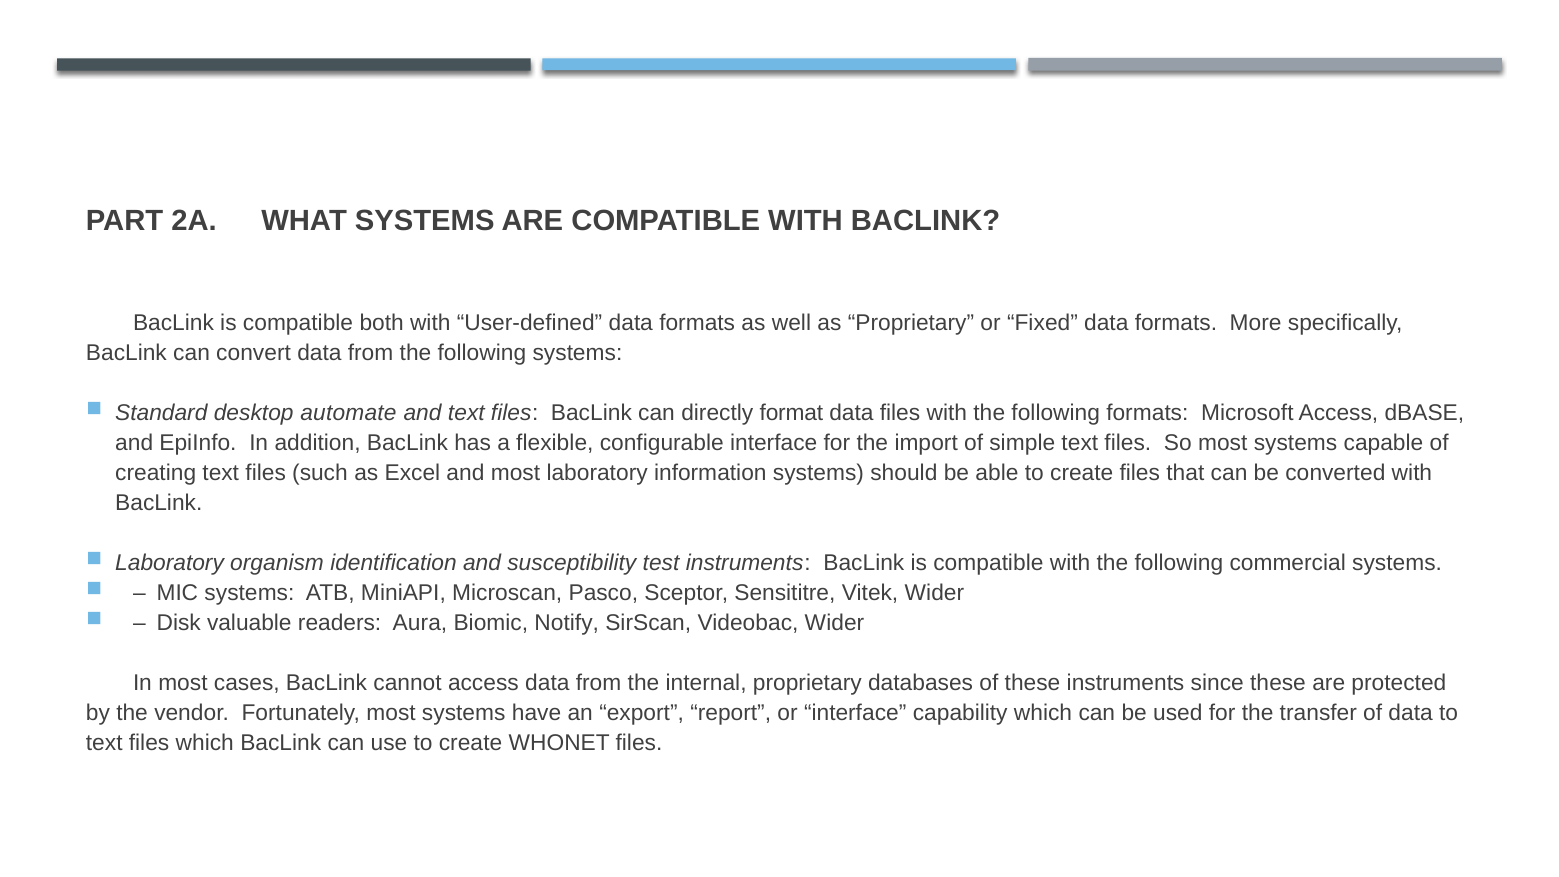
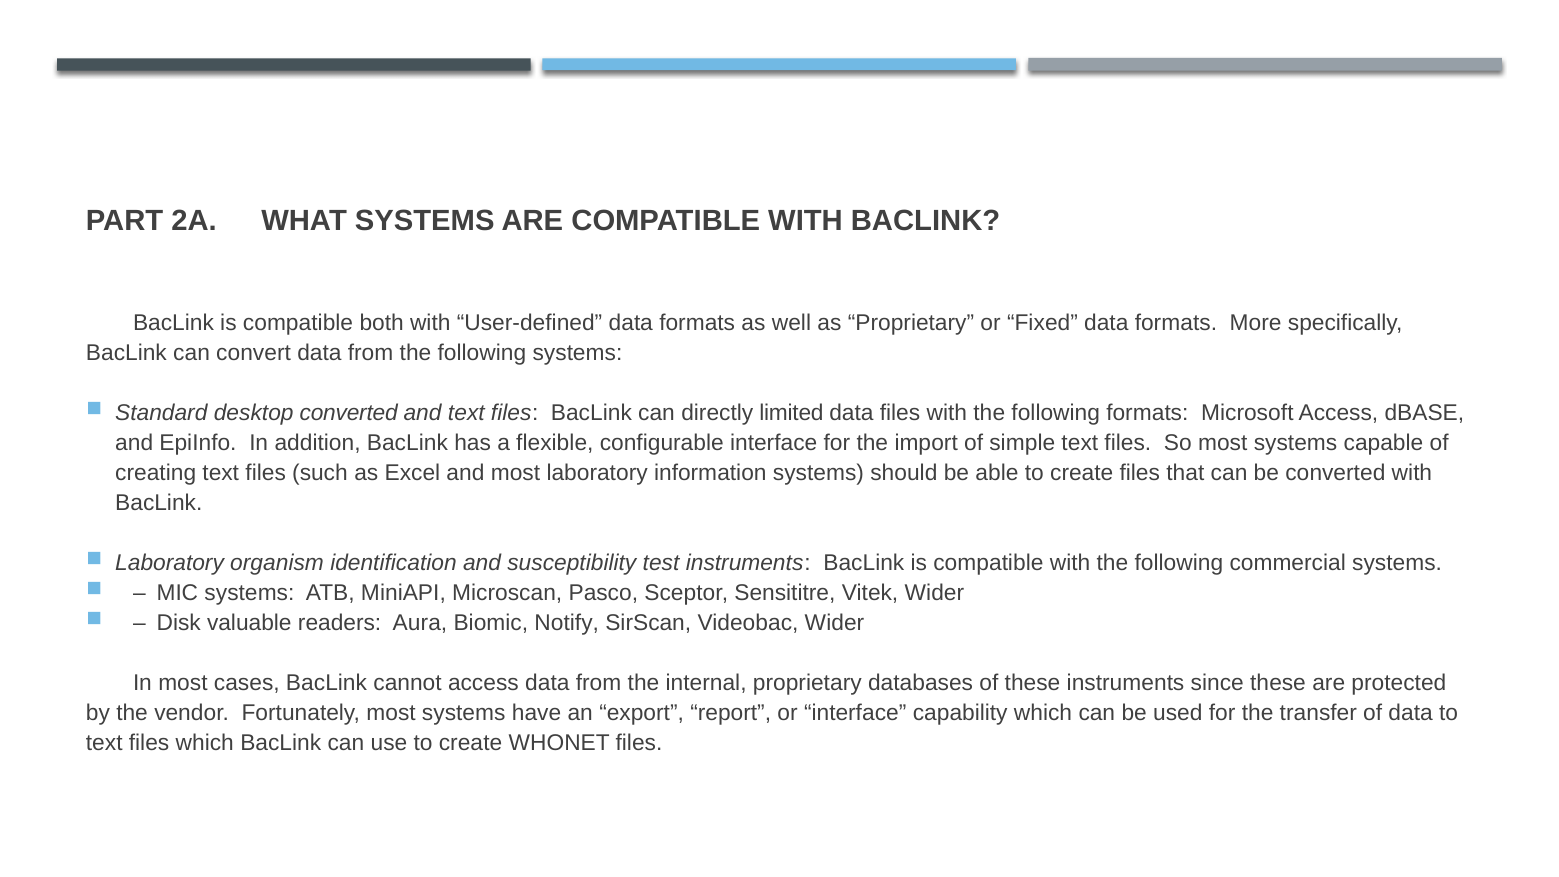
desktop automate: automate -> converted (349, 413)
format: format -> limited (791, 413)
